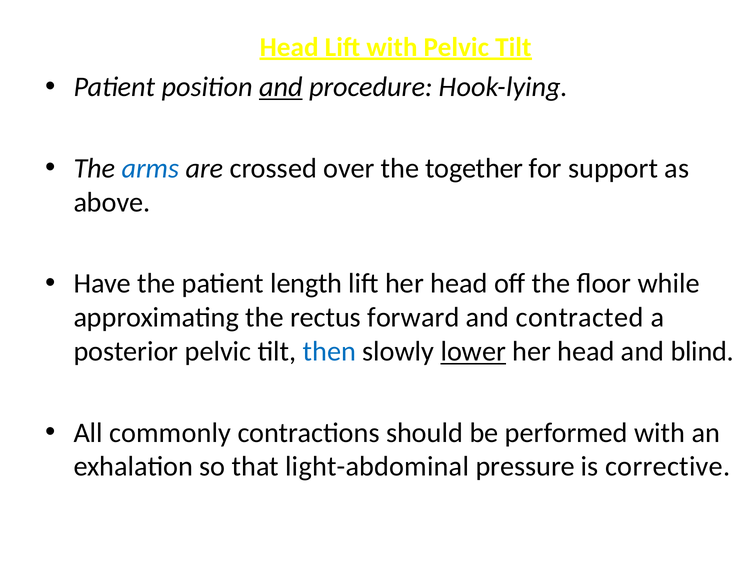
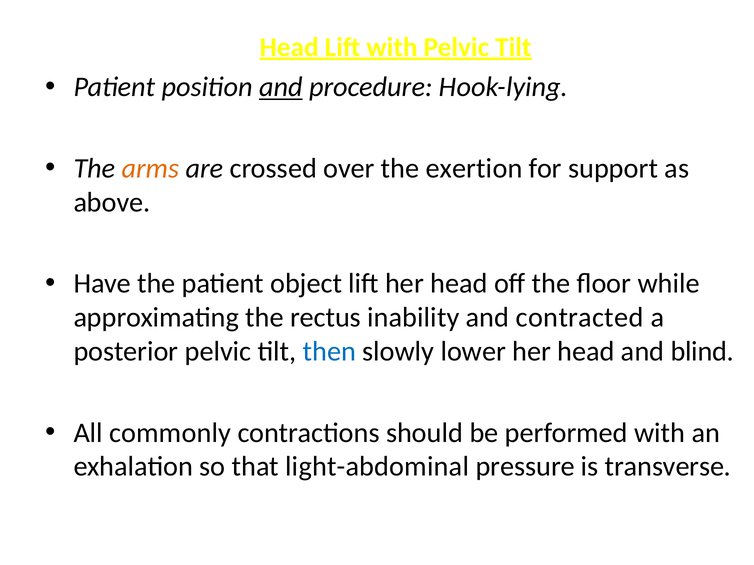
arms colour: blue -> orange (150, 169)
together: together -> exertion (474, 169)
length: length -> object (306, 284)
forward: forward -> inability (413, 318)
lower underline: present -> none (473, 352)
corrective: corrective -> transverse (668, 467)
